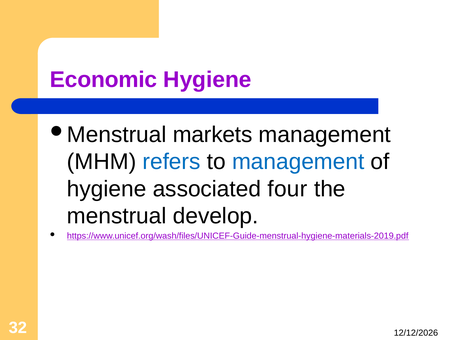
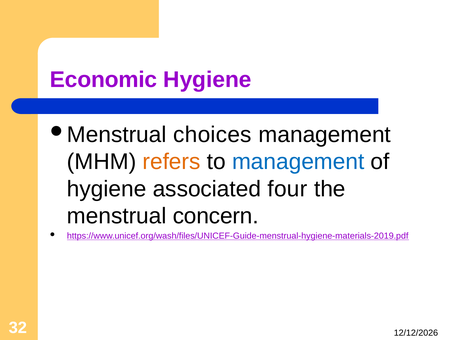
markets: markets -> choices (212, 135)
refers colour: blue -> orange (172, 162)
develop: develop -> concern (216, 216)
